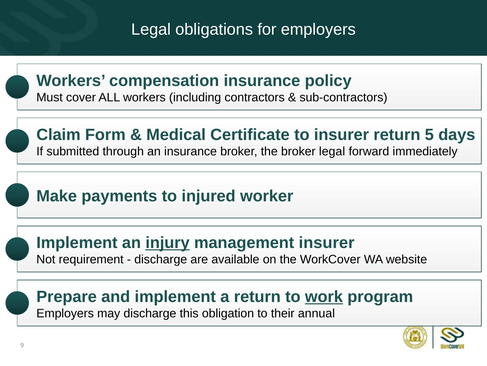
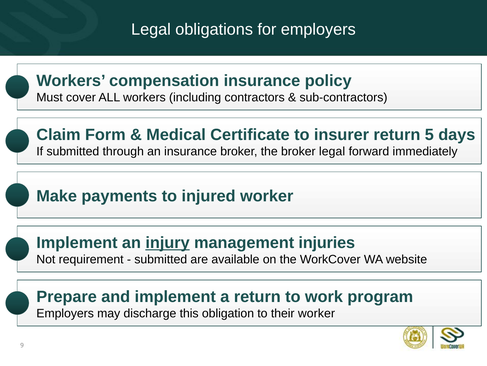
management insurer: insurer -> injuries (327, 242)
discharge: discharge -> submitted (161, 259)
work underline: present -> none (324, 296)
their annual: annual -> worker (316, 313)
